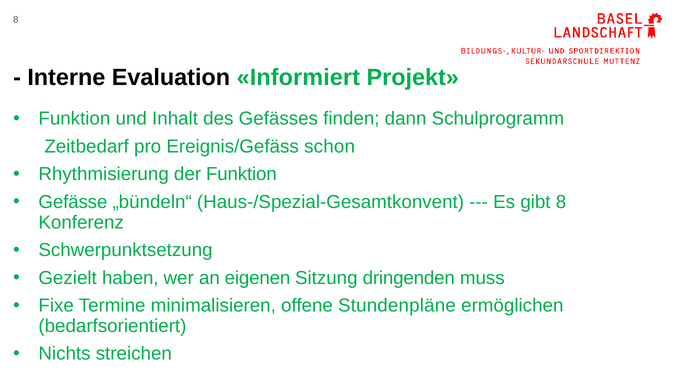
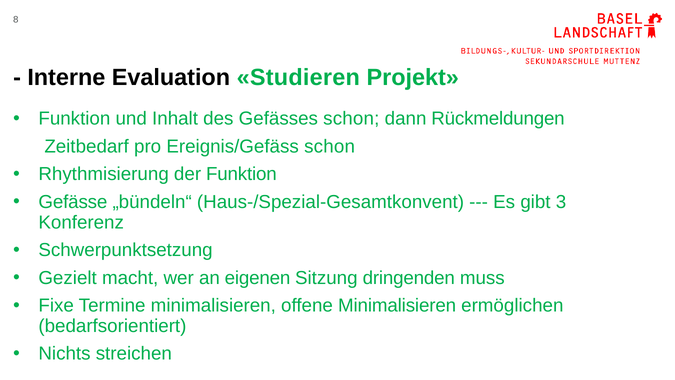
Informiert: Informiert -> Studieren (298, 77)
Gefässes finden: finden -> schon (351, 119)
Schulprogramm: Schulprogramm -> Rückmeldungen (498, 119)
gibt 8: 8 -> 3 (561, 202)
haben: haben -> macht (130, 278)
offene Stundenpläne: Stundenpläne -> Minimalisieren (397, 305)
